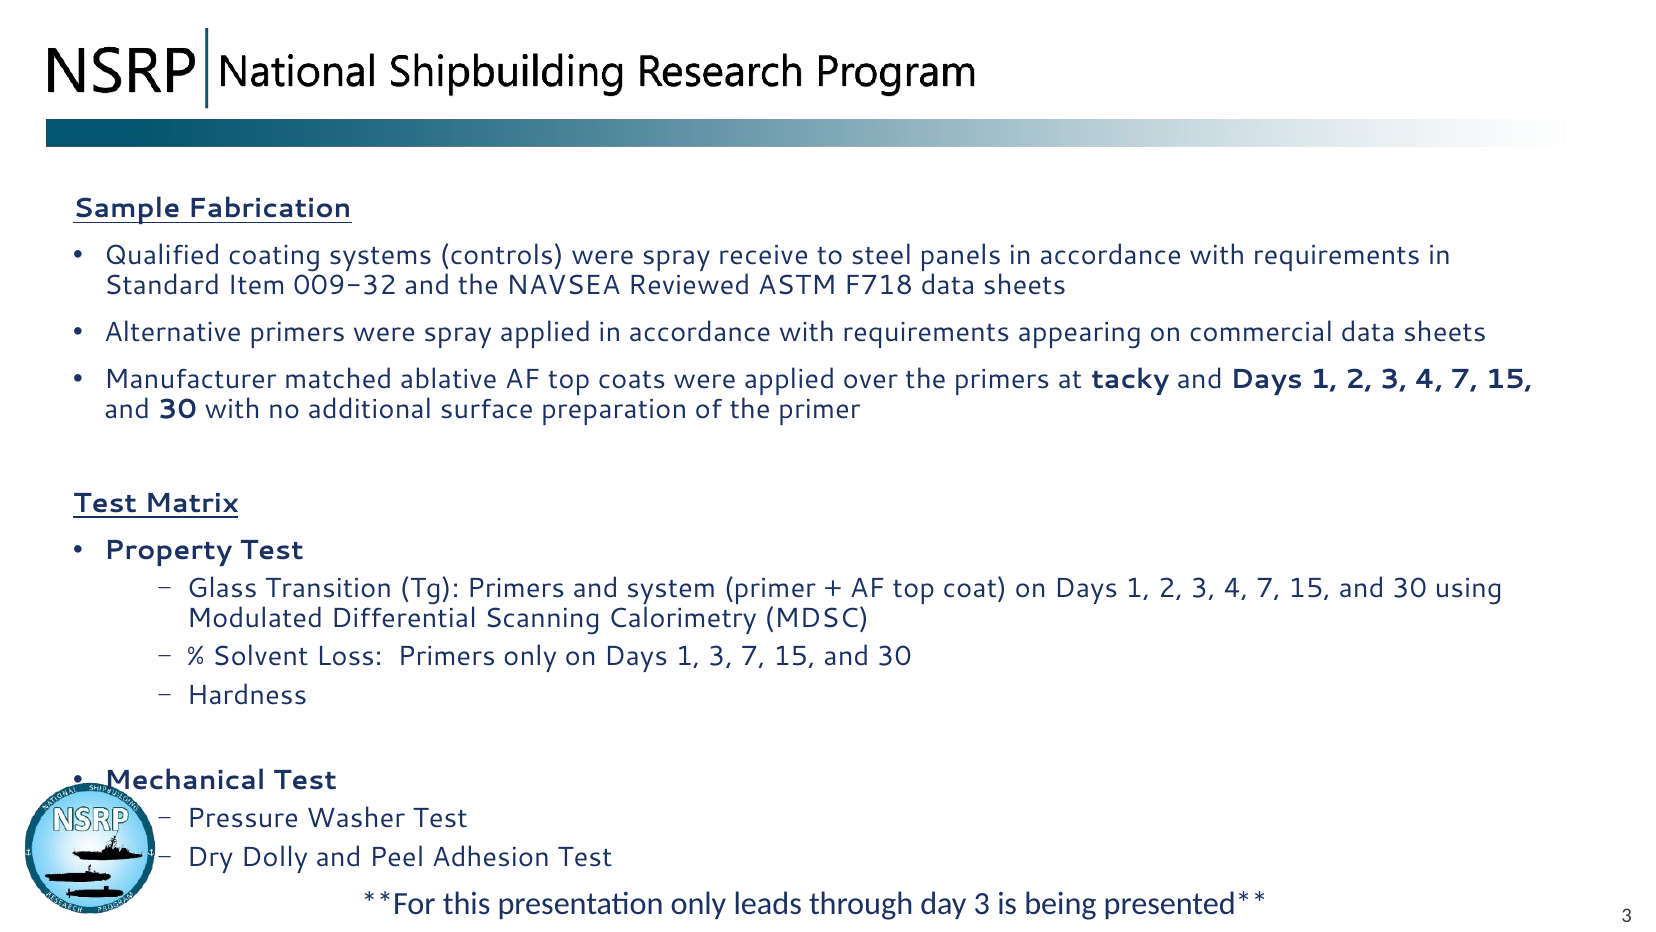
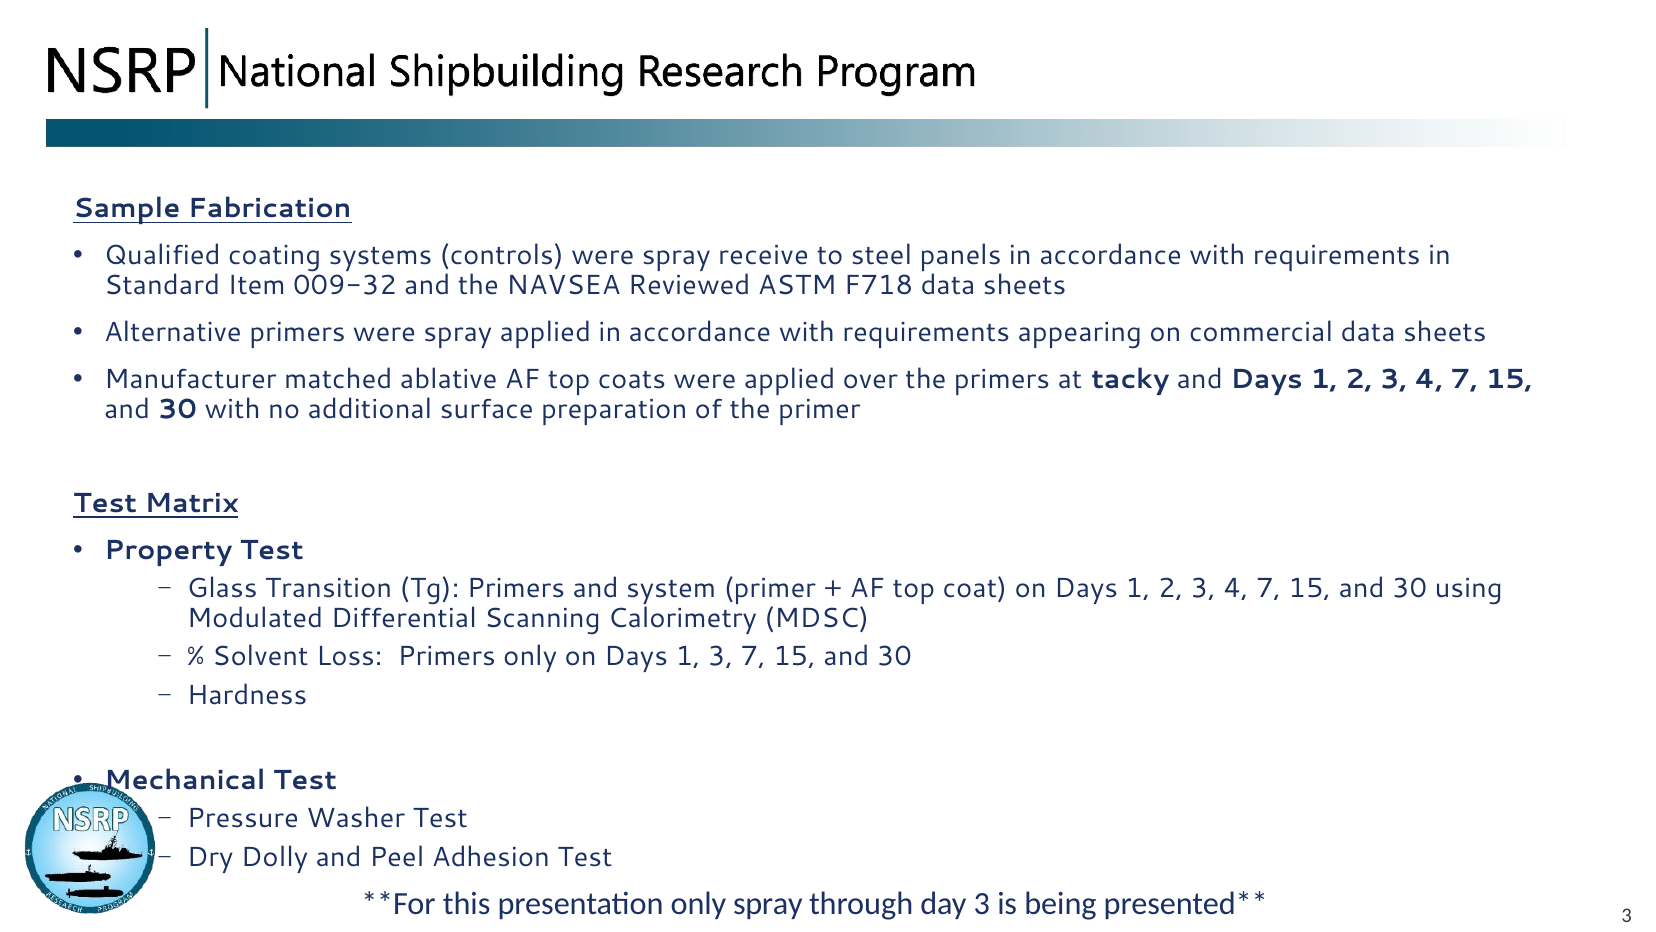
only leads: leads -> spray (768, 903)
